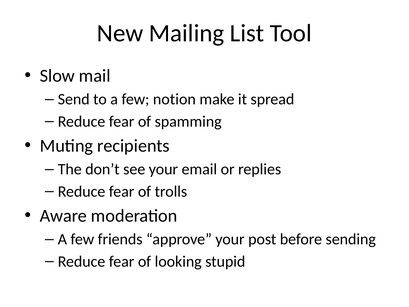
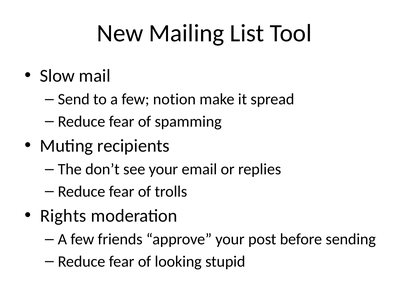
Aware: Aware -> Rights (63, 216)
